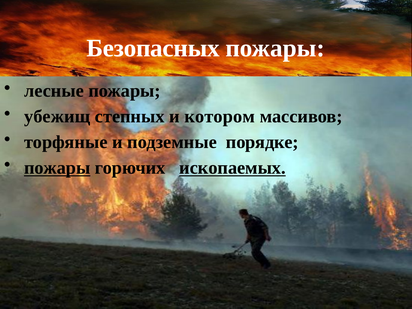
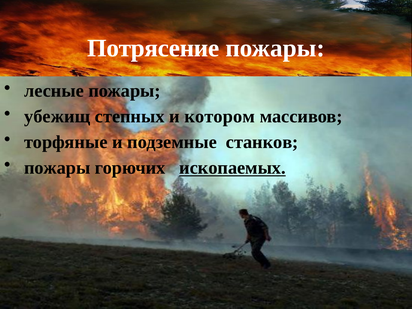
Безопасных: Безопасных -> Потрясение (153, 48)
порядке: порядке -> станков (262, 142)
пожары underline: present -> none (57, 168)
